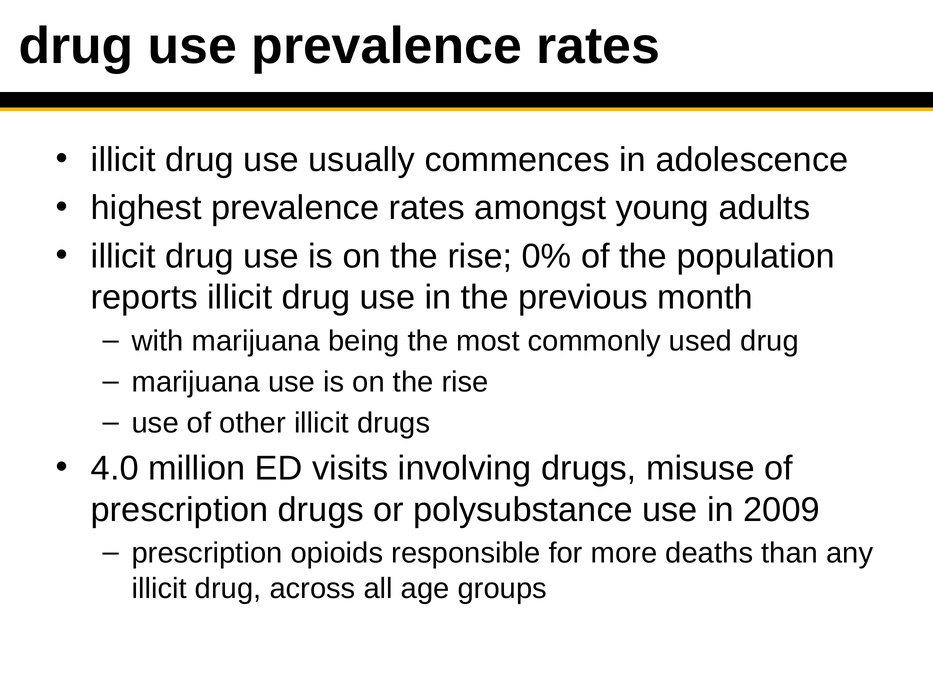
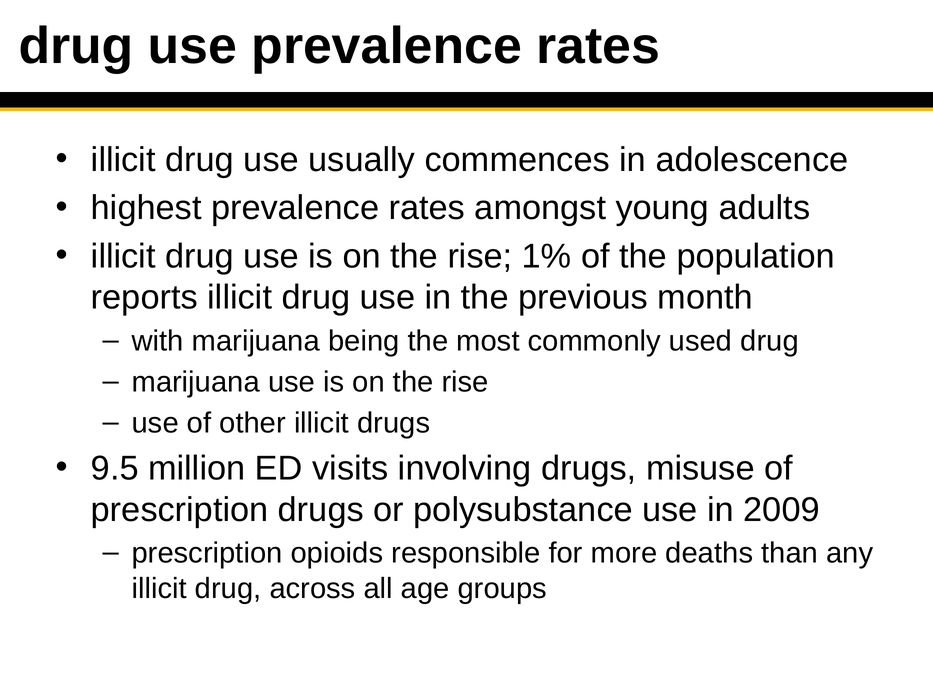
0%: 0% -> 1% (547, 256)
4.0: 4.0 -> 9.5 (115, 468)
